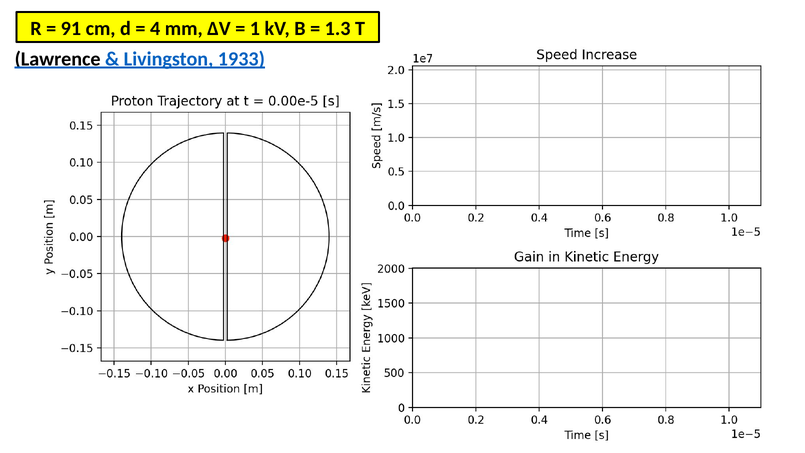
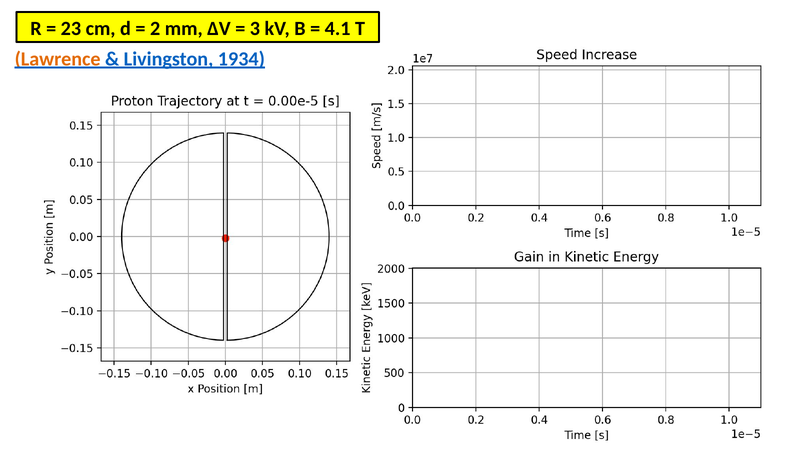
91: 91 -> 23 (71, 28)
4: 4 -> 2 (155, 28)
1: 1 -> 3 (255, 28)
1.3: 1.3 -> 4.1 (338, 28)
Lawrence colour: black -> orange (58, 59)
1933: 1933 -> 1934 (241, 59)
